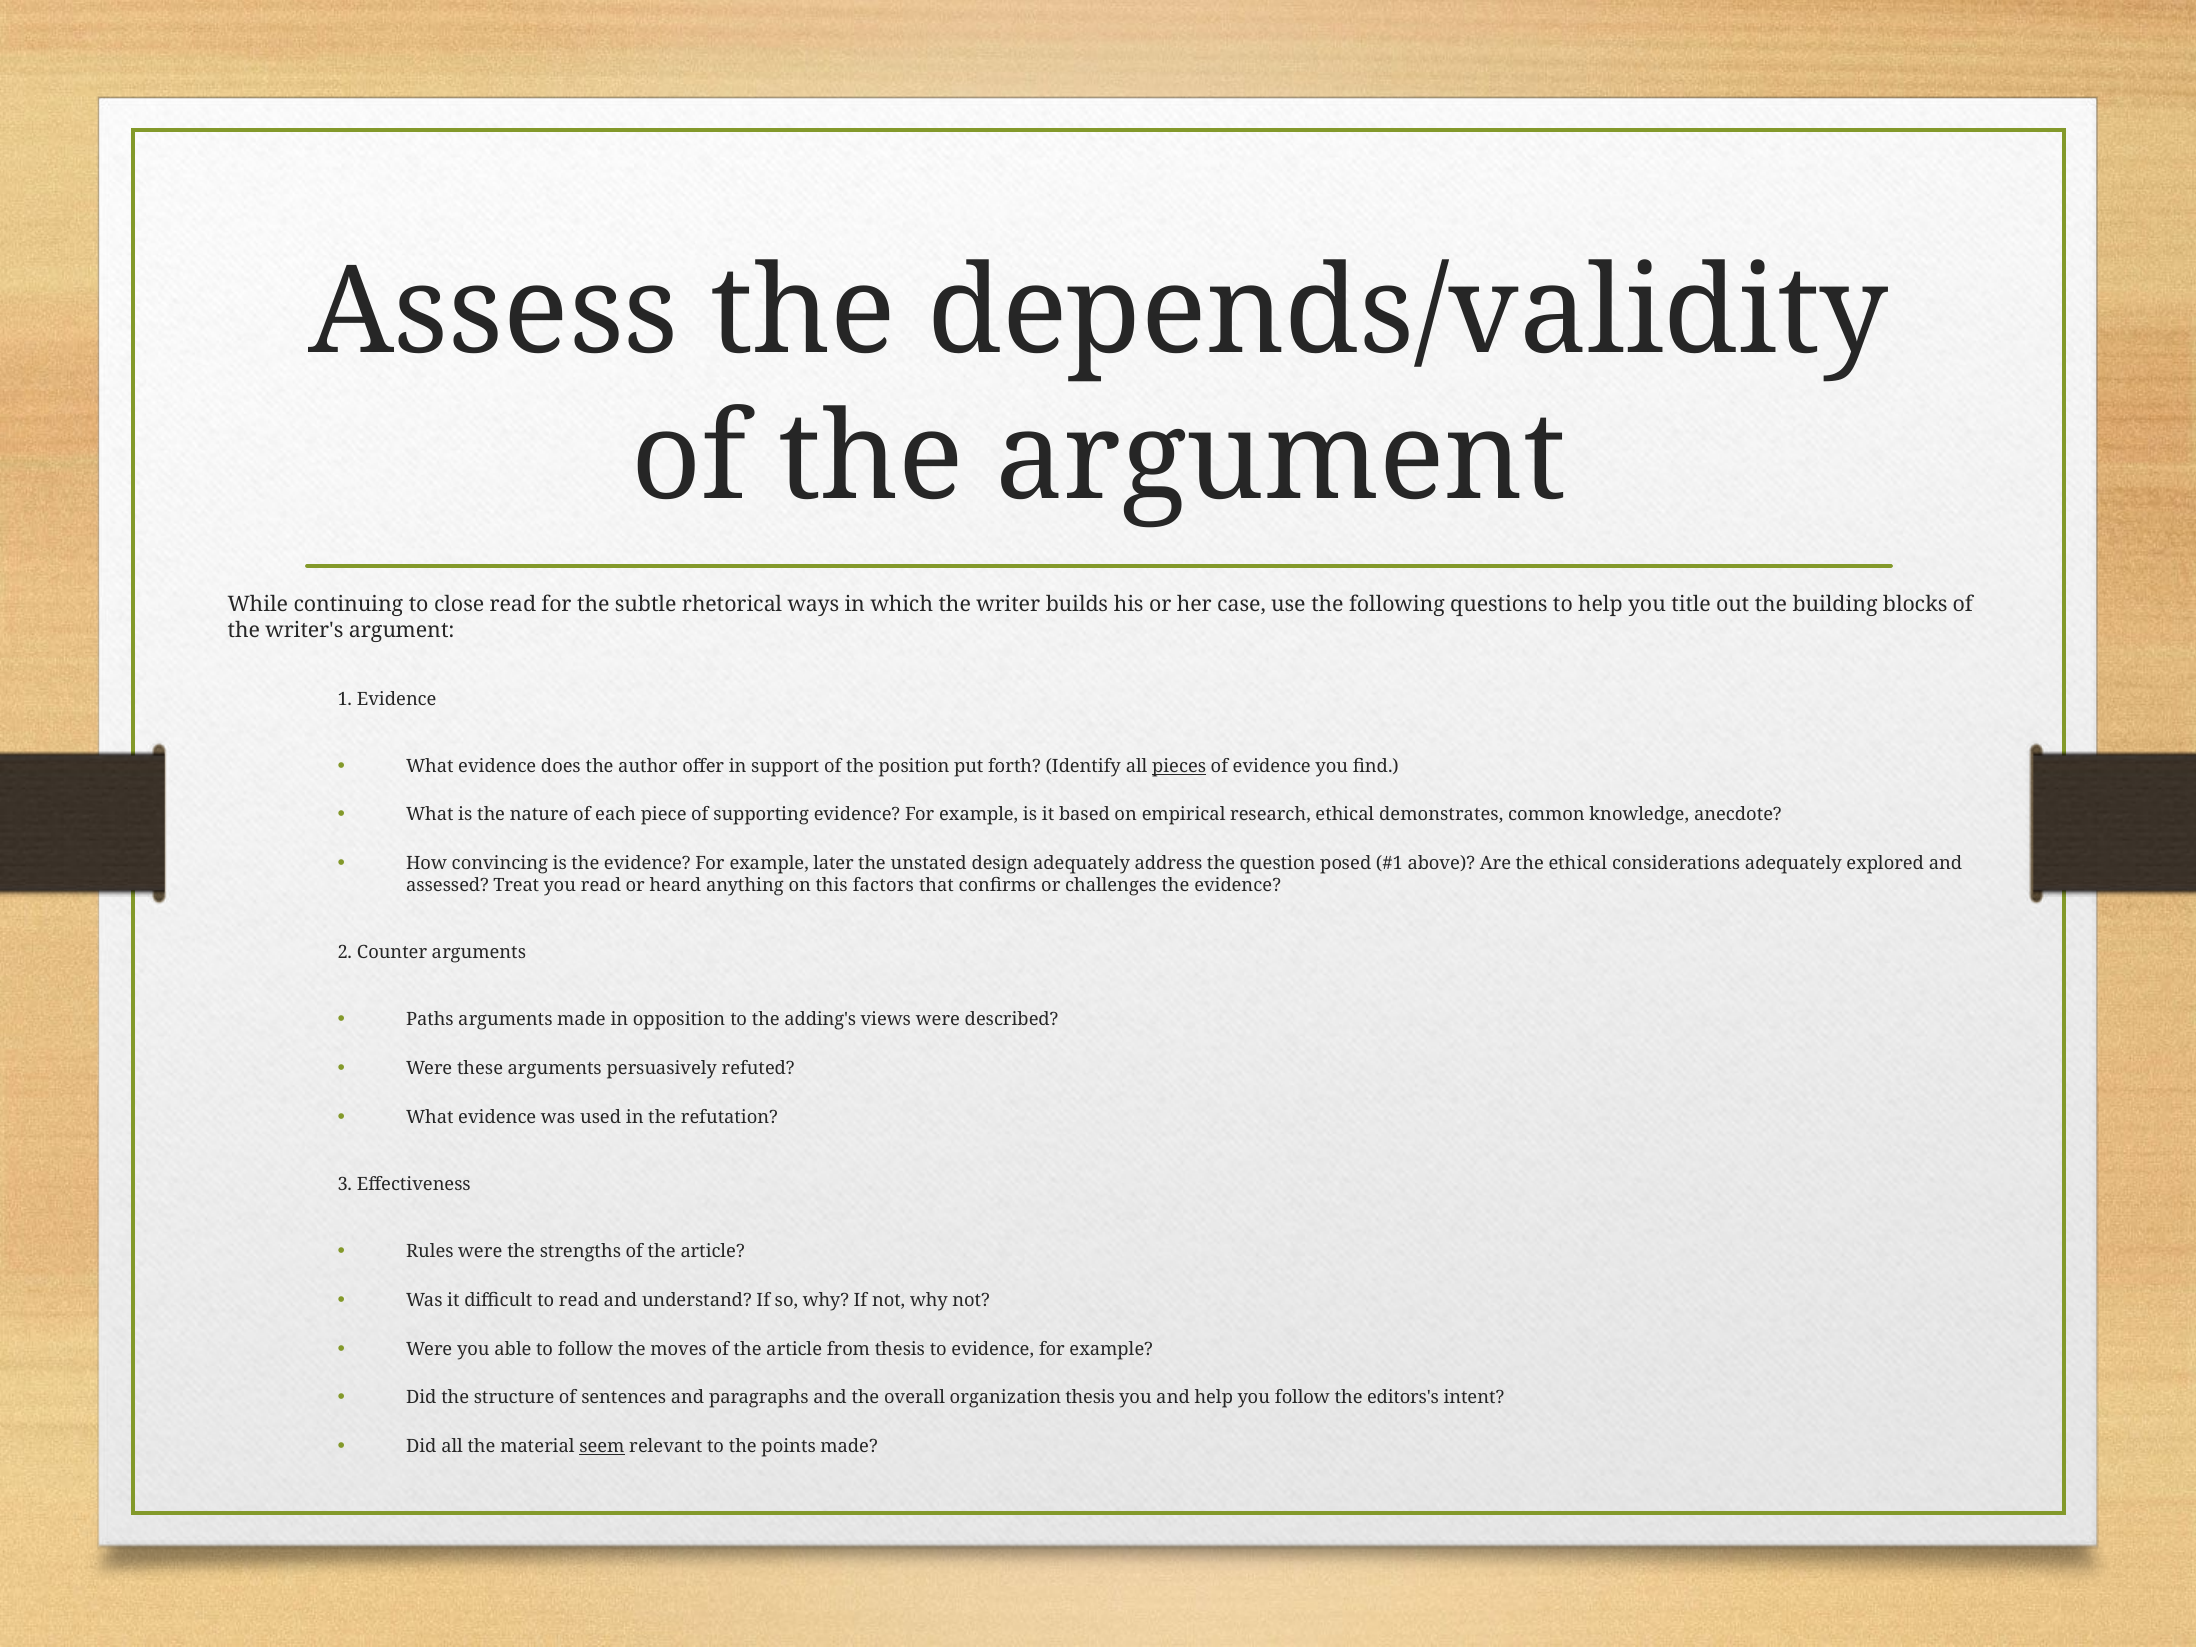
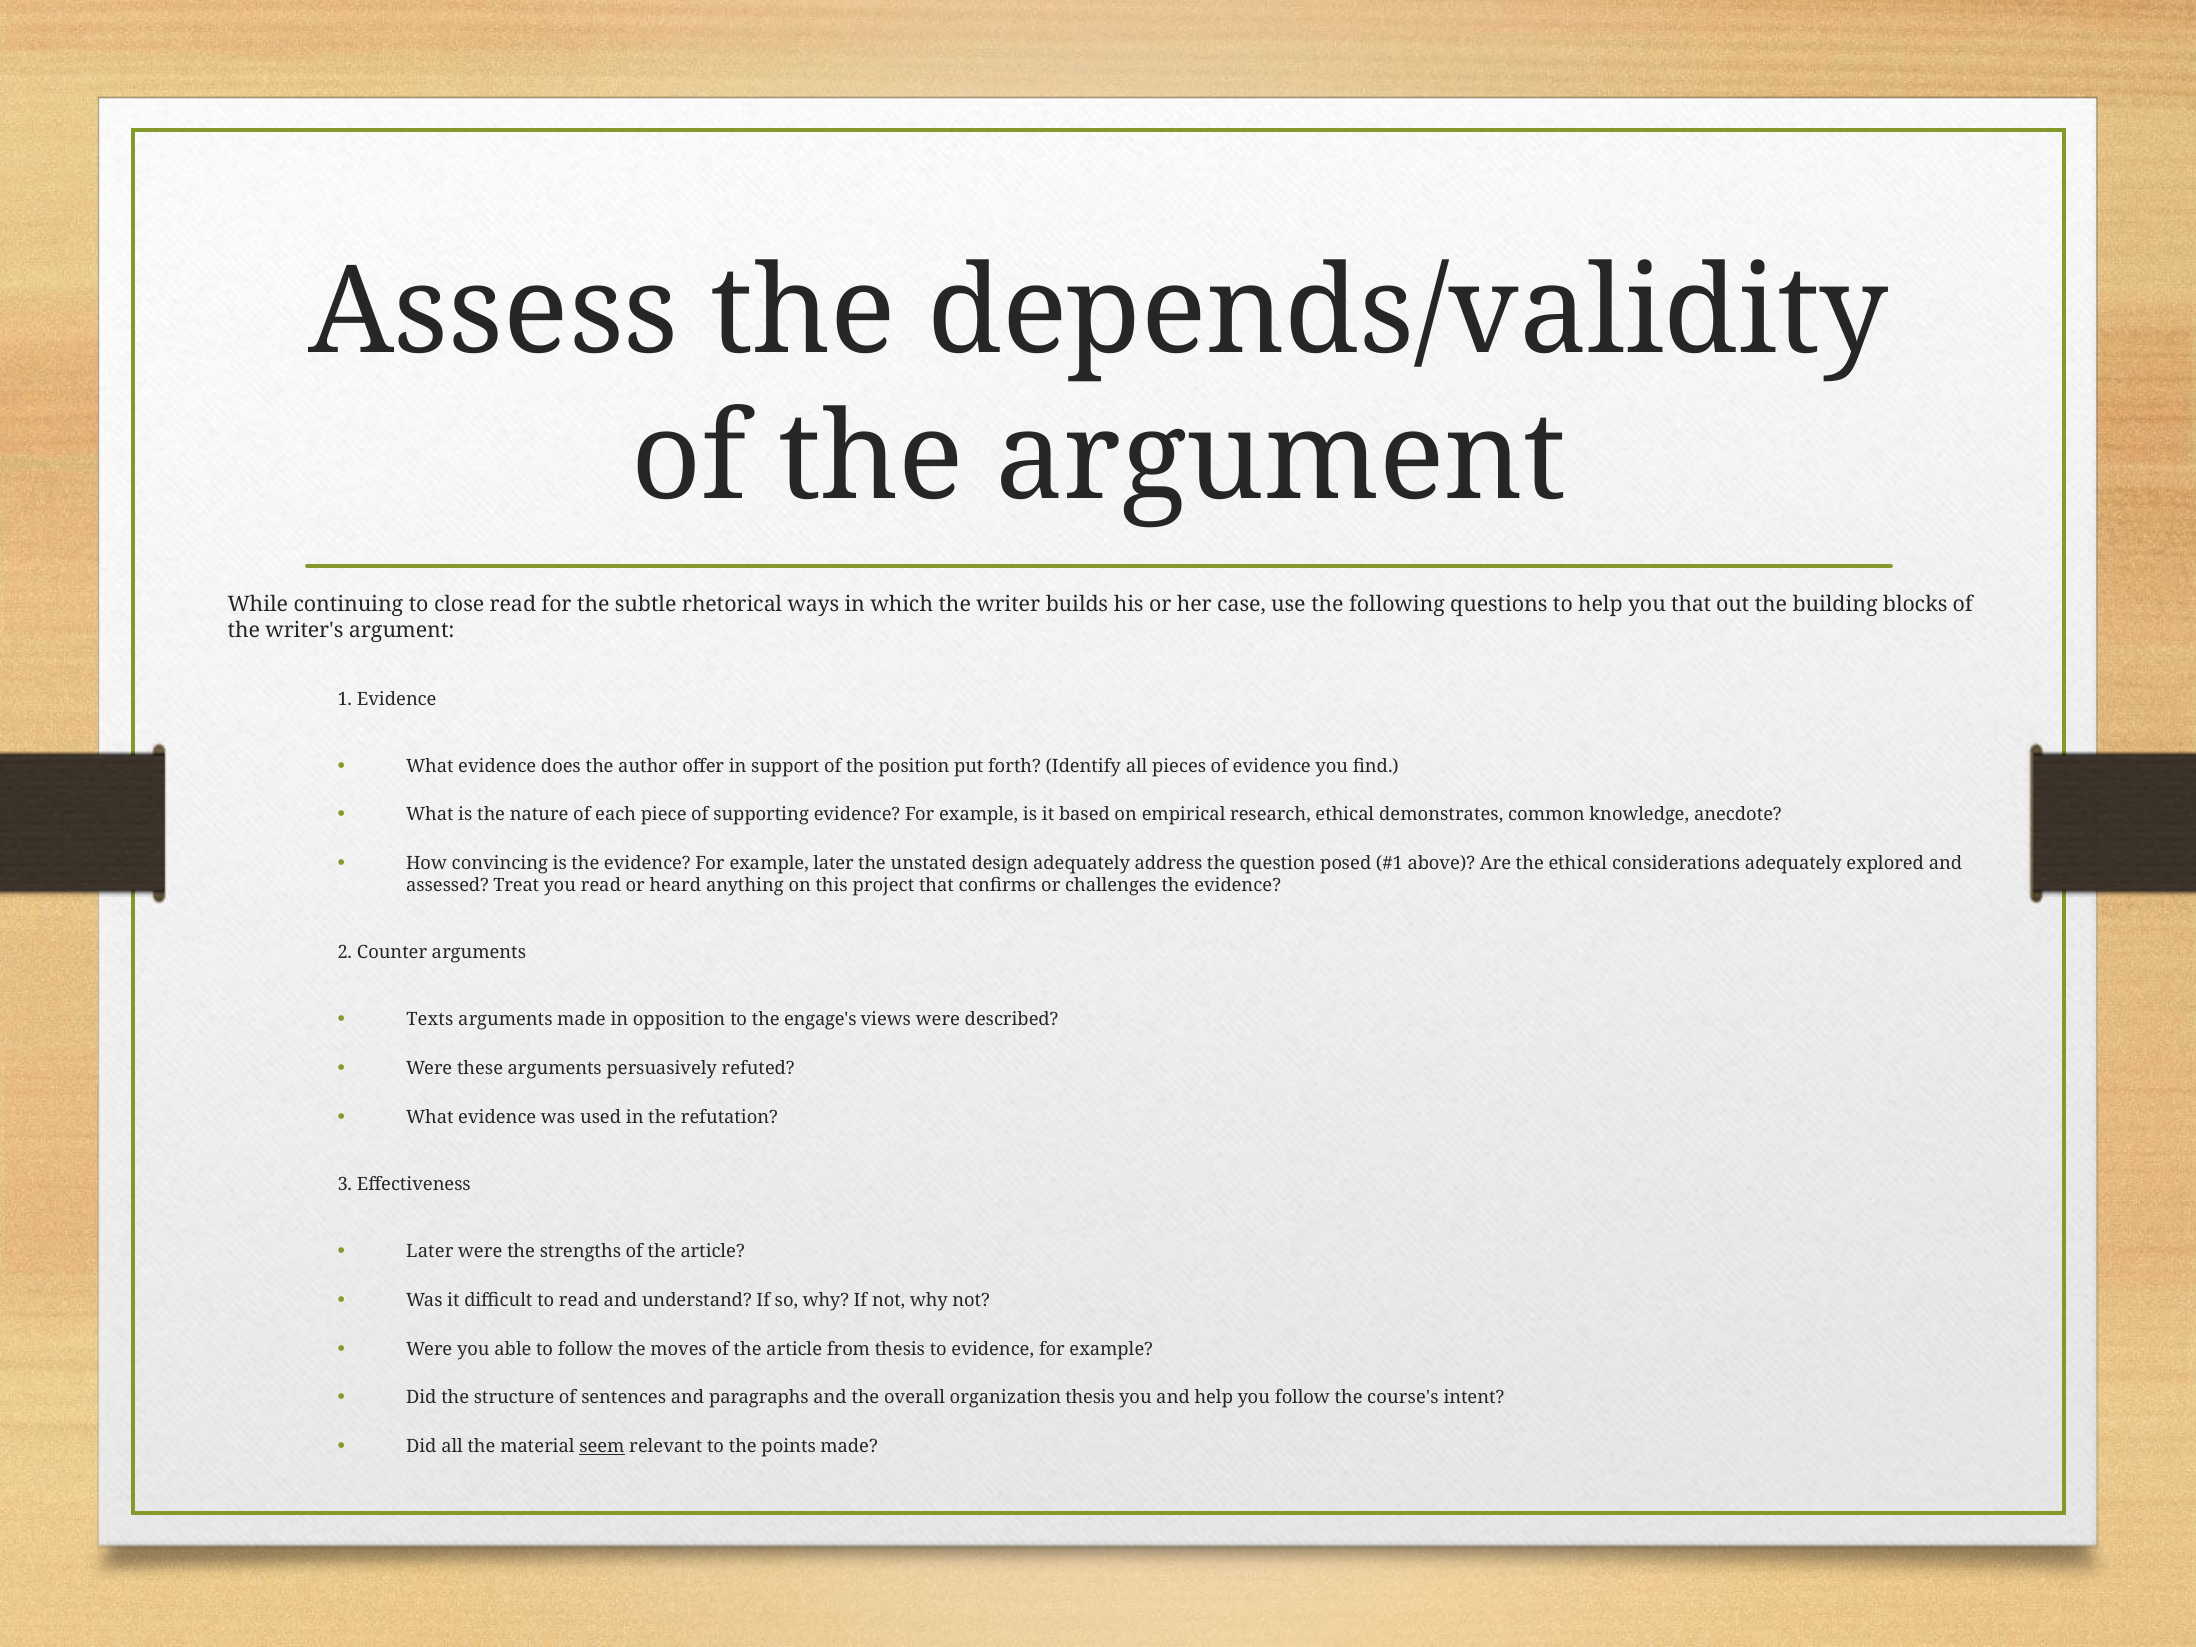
you title: title -> that (1691, 605)
pieces underline: present -> none (1179, 766)
factors: factors -> project (883, 886)
Paths: Paths -> Texts (430, 1020)
adding's: adding's -> engage's (820, 1020)
Rules: Rules -> Later (430, 1252)
editors's: editors's -> course's (1403, 1398)
